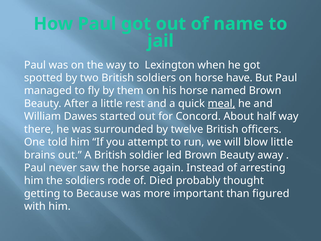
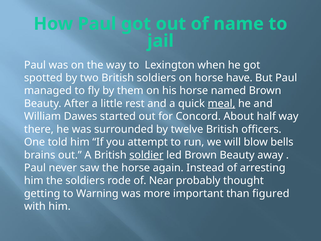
blow little: little -> bells (282, 142)
soldier underline: none -> present (146, 155)
Died: Died -> Near (161, 180)
Because: Because -> Warning (97, 193)
